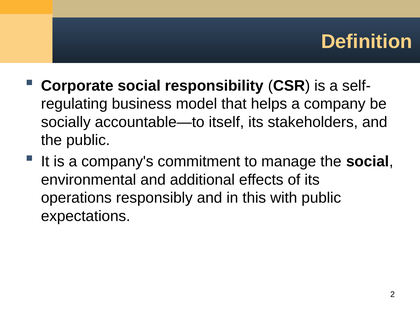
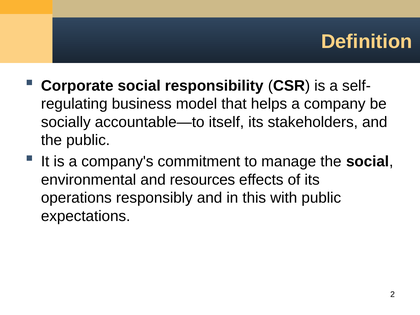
additional: additional -> resources (202, 180)
